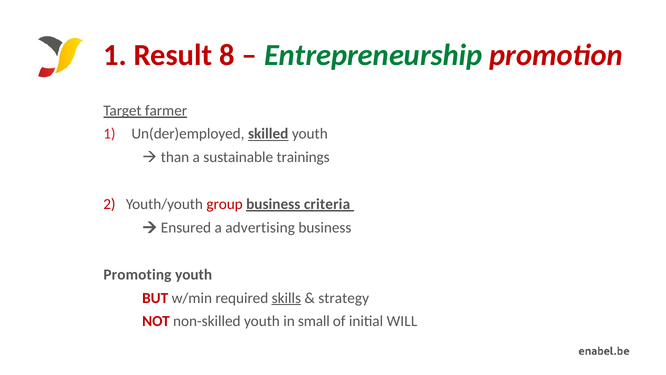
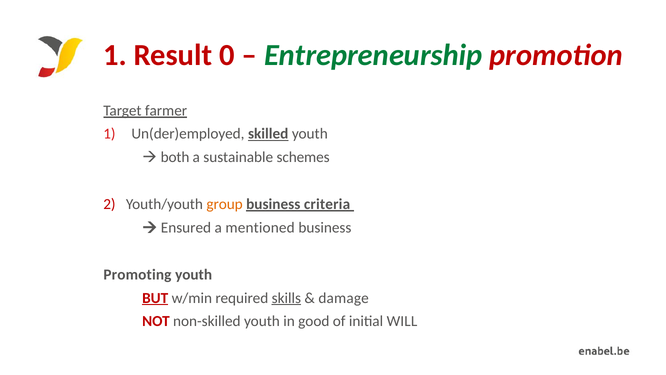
8: 8 -> 0 (227, 55)
than: than -> both (175, 157)
trainings: trainings -> schemes (303, 157)
group colour: red -> orange (225, 204)
advertising: advertising -> mentioned (260, 227)
BUT underline: none -> present (155, 298)
strategy: strategy -> damage (344, 298)
small: small -> good (314, 321)
